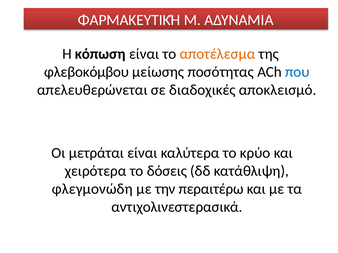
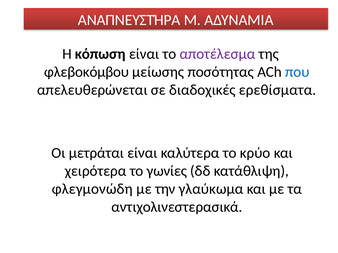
ΦΑΡΜΑΚΕΥΤΙΚΉ: ΦΑΡΜΑΚΕΥΤΙΚΉ -> ΑΝΑΠΝΕΥΣΤΉΡΑ (129, 20)
αποτέλεσμα colour: orange -> purple (217, 54)
αποκλεισμό: αποκλεισμό -> ερεθίσματα (278, 90)
δόσεις: δόσεις -> γωνίες (167, 171)
περαιτέρω: περαιτέρω -> γλαύκωμα (211, 189)
